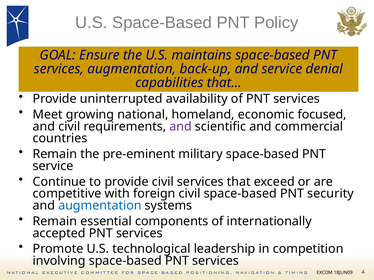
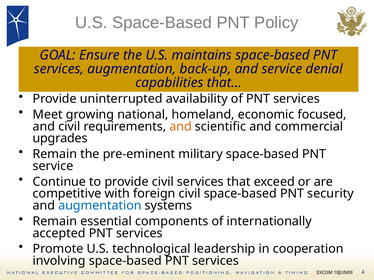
and colour: purple -> orange (181, 127)
countries: countries -> upgrades (60, 139)
competition: competition -> cooperation (308, 249)
